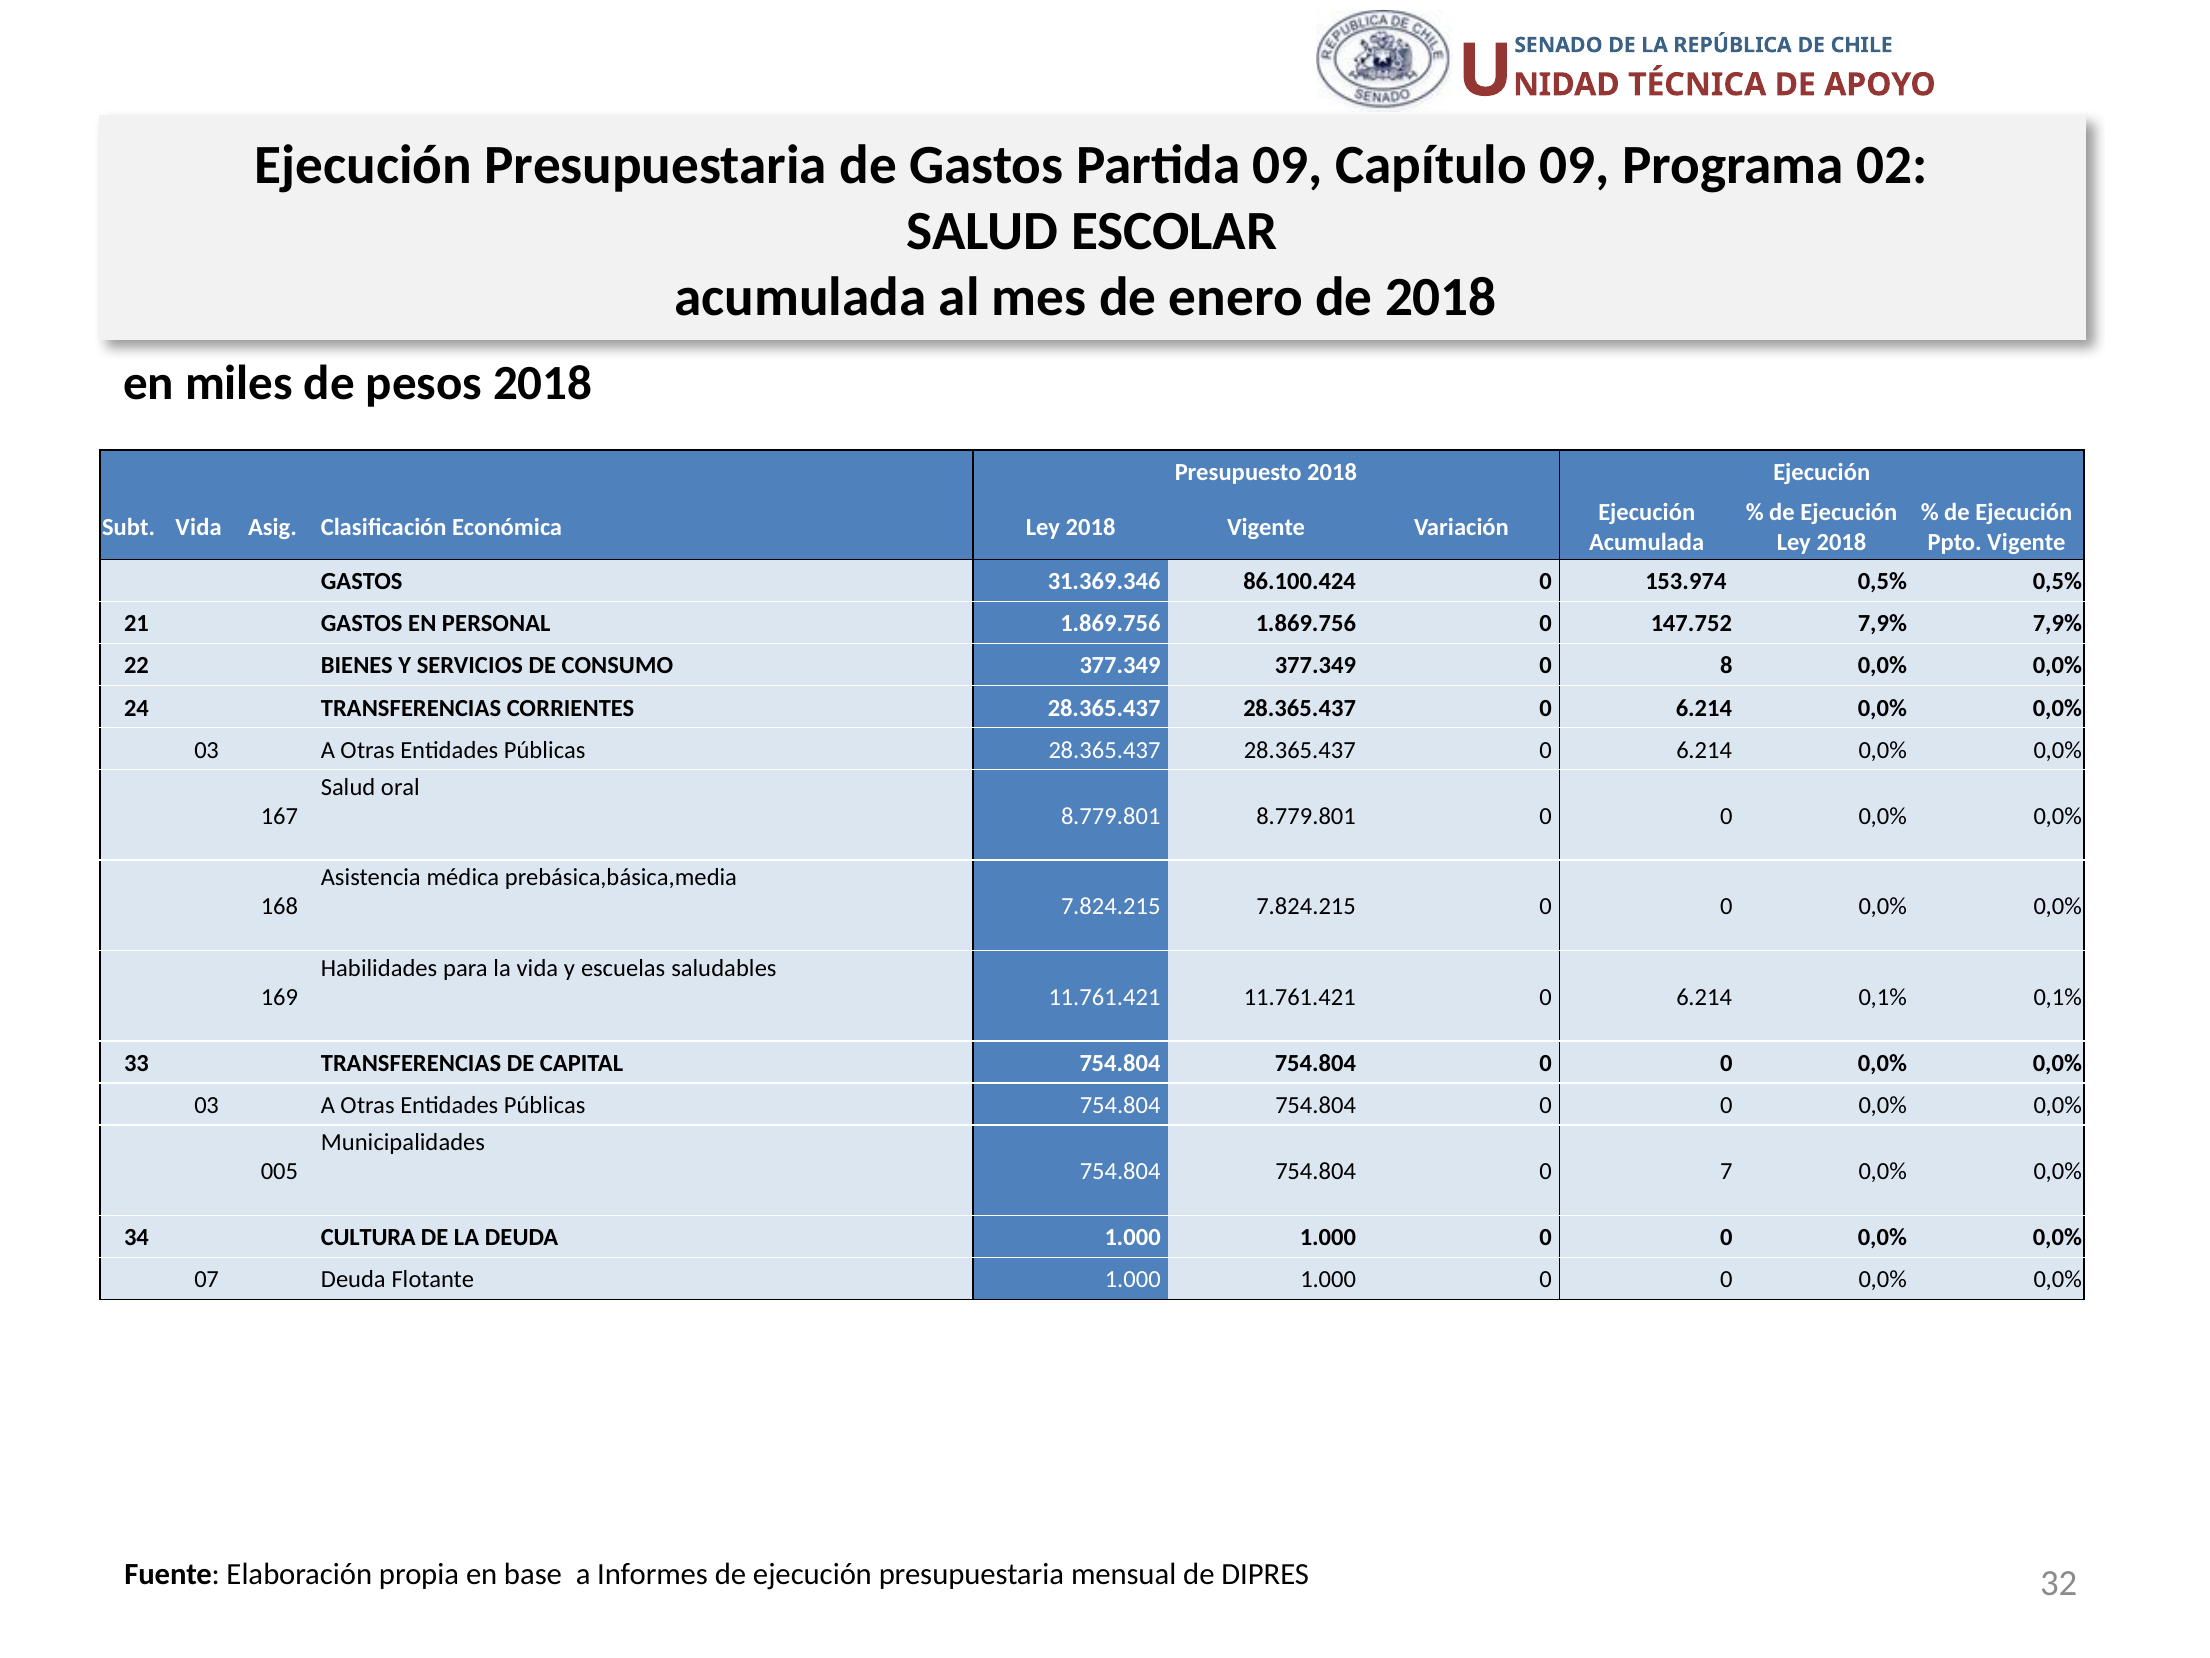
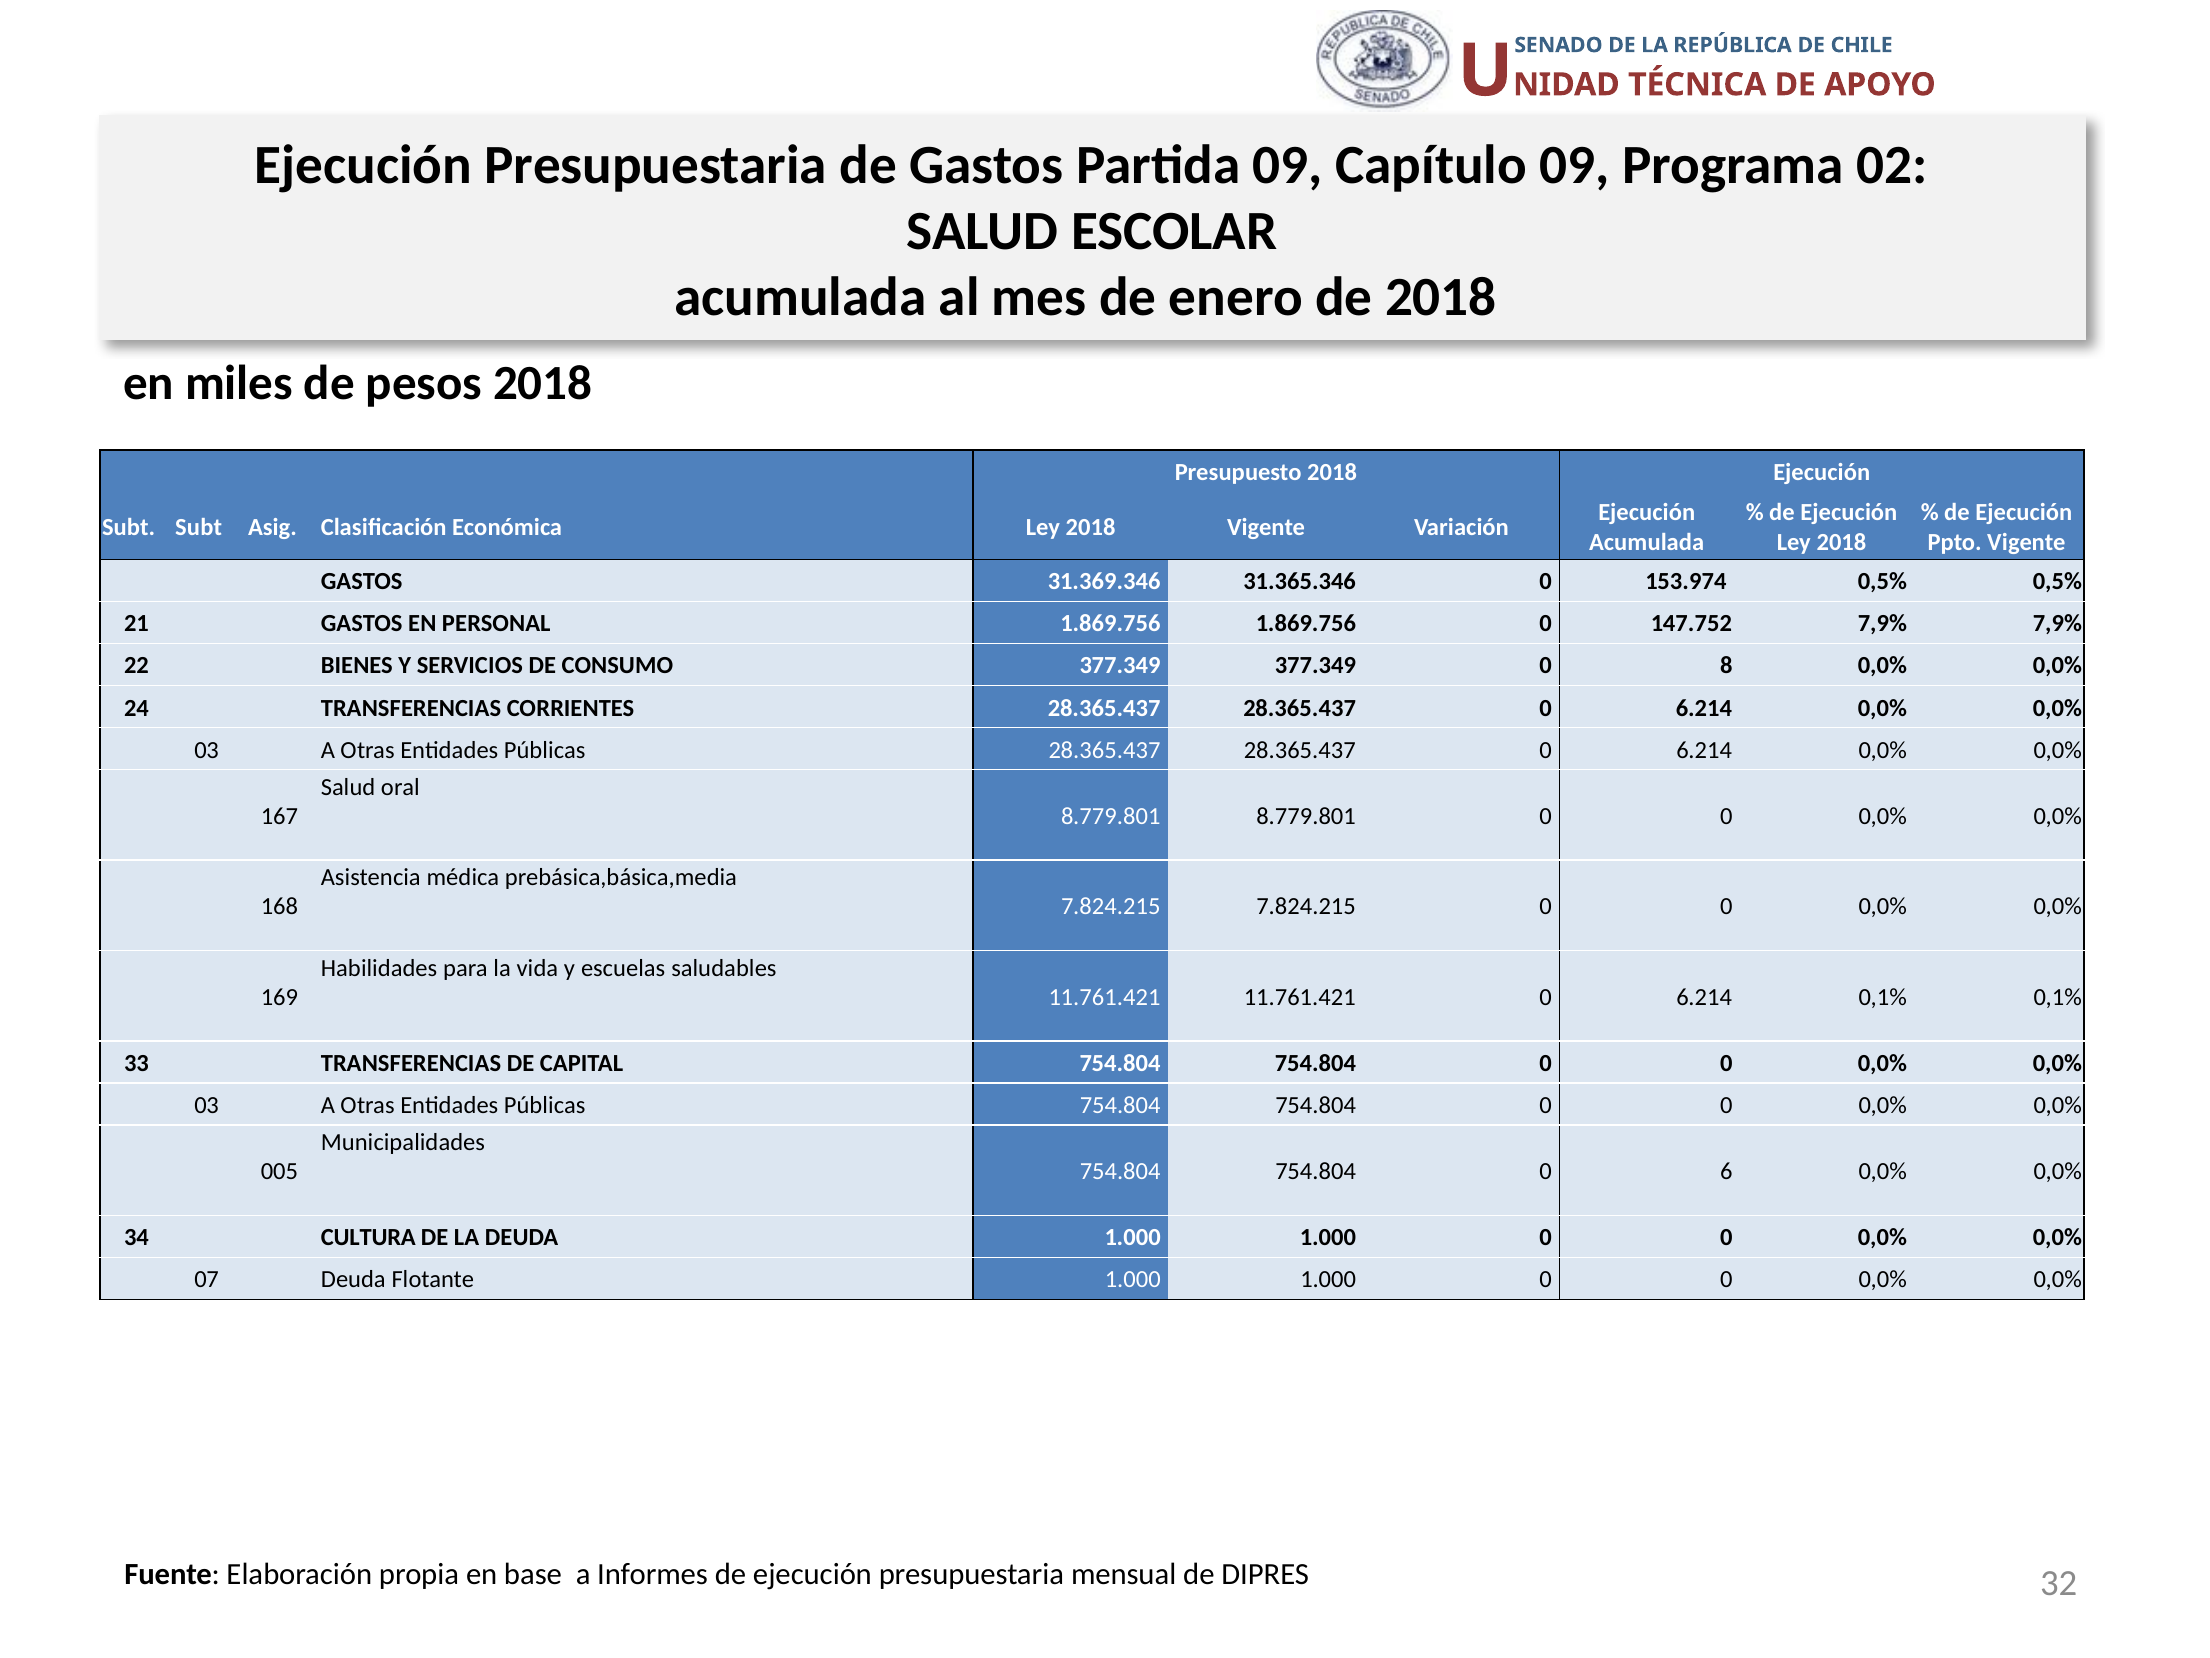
Subt Vida: Vida -> Subt (199, 527)
86.100.424: 86.100.424 -> 31.365.346 (1300, 582)
7: 7 -> 6 (1726, 1171)
